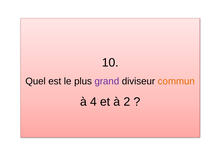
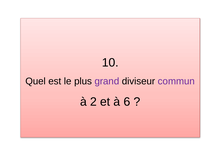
commun colour: orange -> purple (176, 81)
4: 4 -> 2 (93, 102)
2: 2 -> 6 (127, 102)
